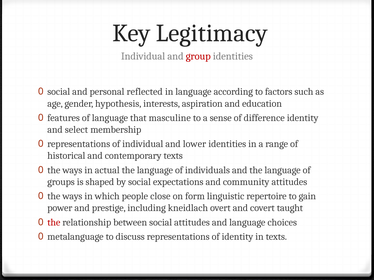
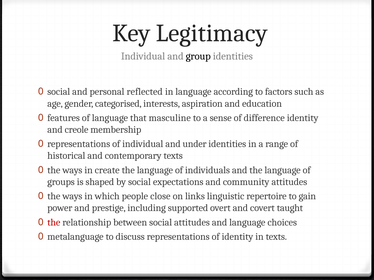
group colour: red -> black (198, 56)
hypothesis: hypothesis -> categorised (118, 104)
select: select -> creole (77, 130)
lower: lower -> under (195, 144)
actual: actual -> create (107, 170)
form: form -> links (195, 197)
kneidlach: kneidlach -> supported (188, 208)
